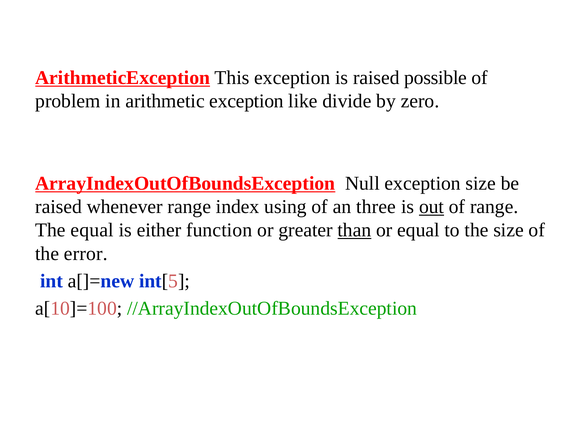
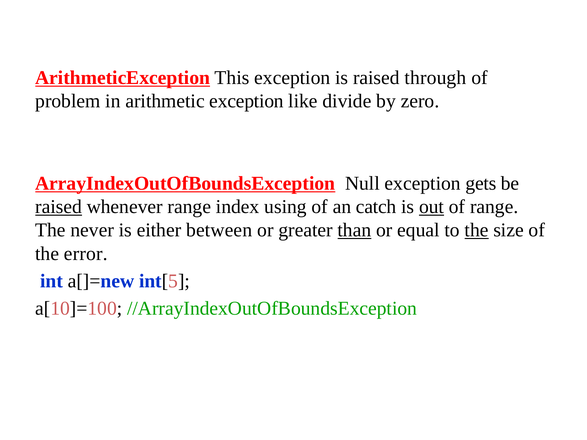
possible: possible -> through (435, 78)
exception size: size -> gets (481, 183)
raised underline: none -> present (59, 207)
three: three -> catch (376, 207)
The equal: equal -> never (92, 230)
function: function -> between (219, 230)
the underline: none -> present (477, 230)
